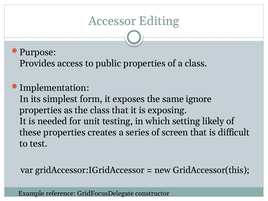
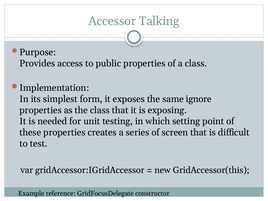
Editing: Editing -> Talking (159, 21)
likely: likely -> point (213, 121)
